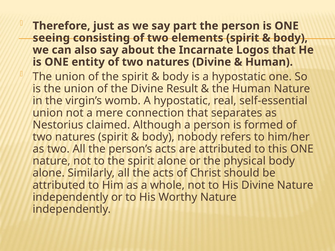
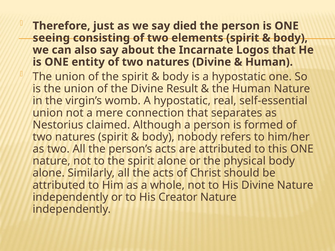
part: part -> died (185, 26)
Worthy: Worthy -> Creator (178, 197)
